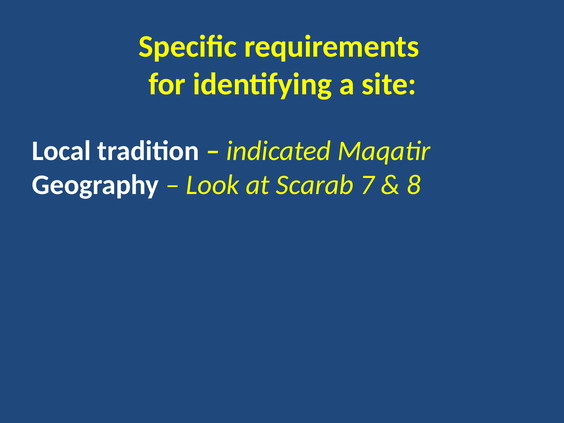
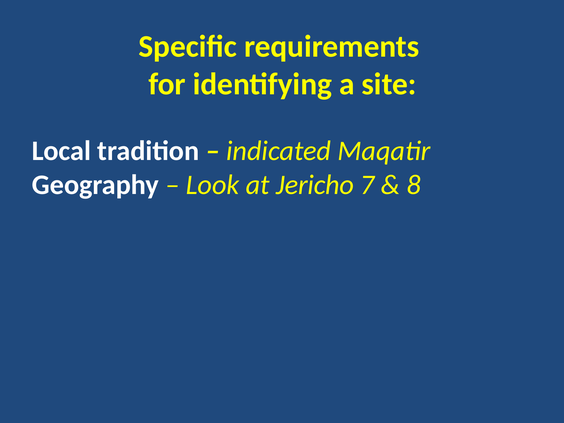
Scarab: Scarab -> Jericho (315, 185)
